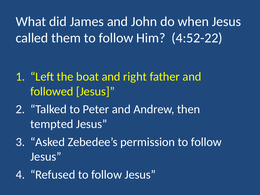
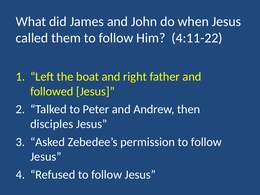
4:52-22: 4:52-22 -> 4:11-22 (197, 38)
tempted: tempted -> disciples (52, 124)
